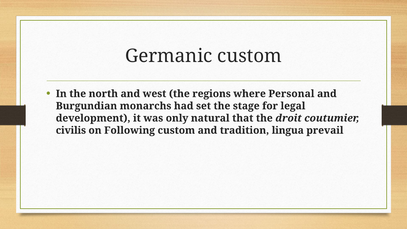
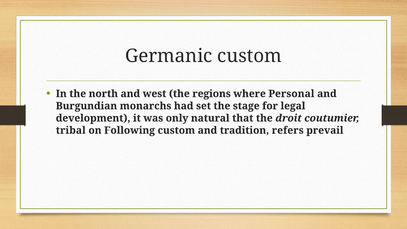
civilis: civilis -> tribal (71, 130)
lingua: lingua -> refers (288, 130)
